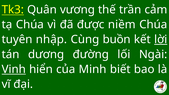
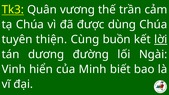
niềm: niềm -> dùng (122, 25)
nhập: nhập -> thiện (51, 39)
Vinh underline: present -> none (14, 69)
